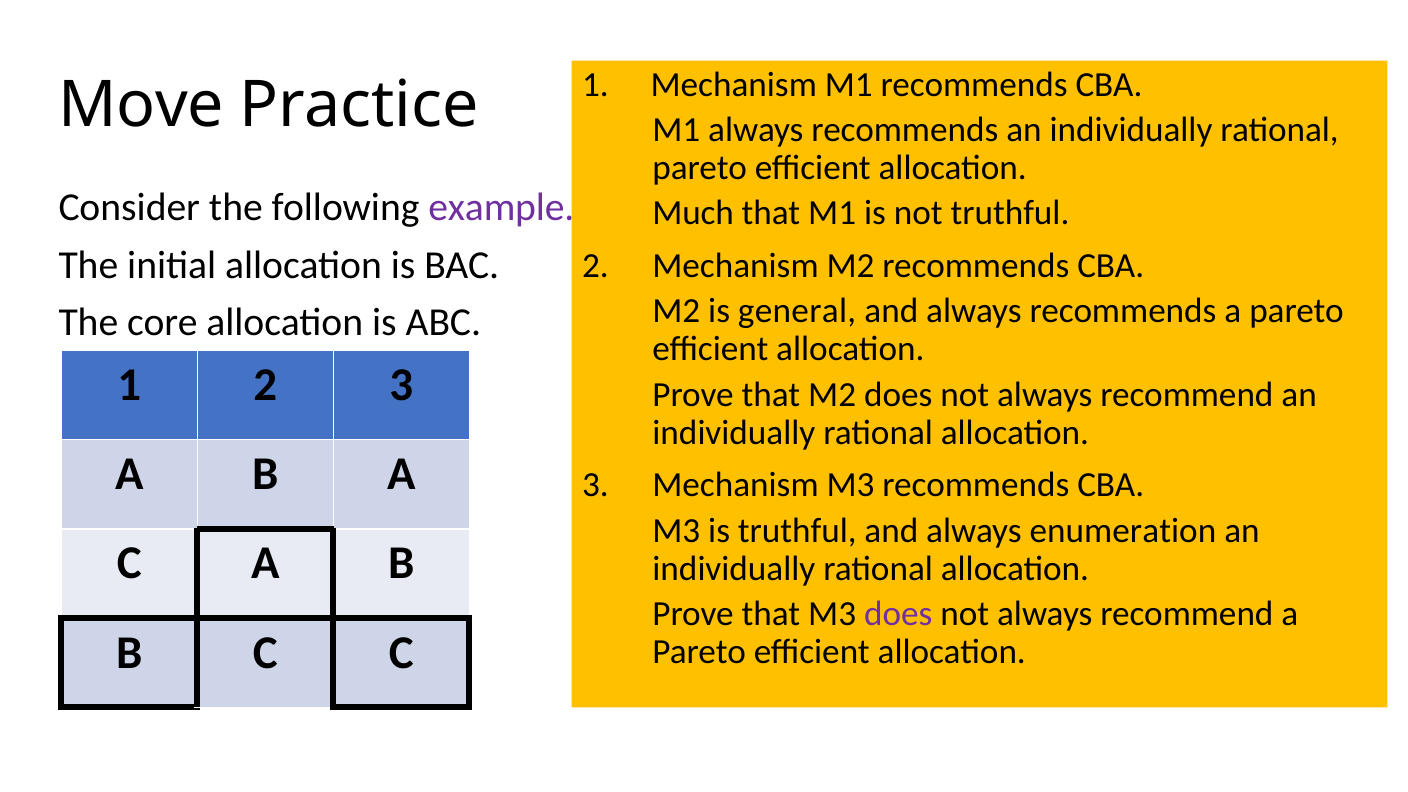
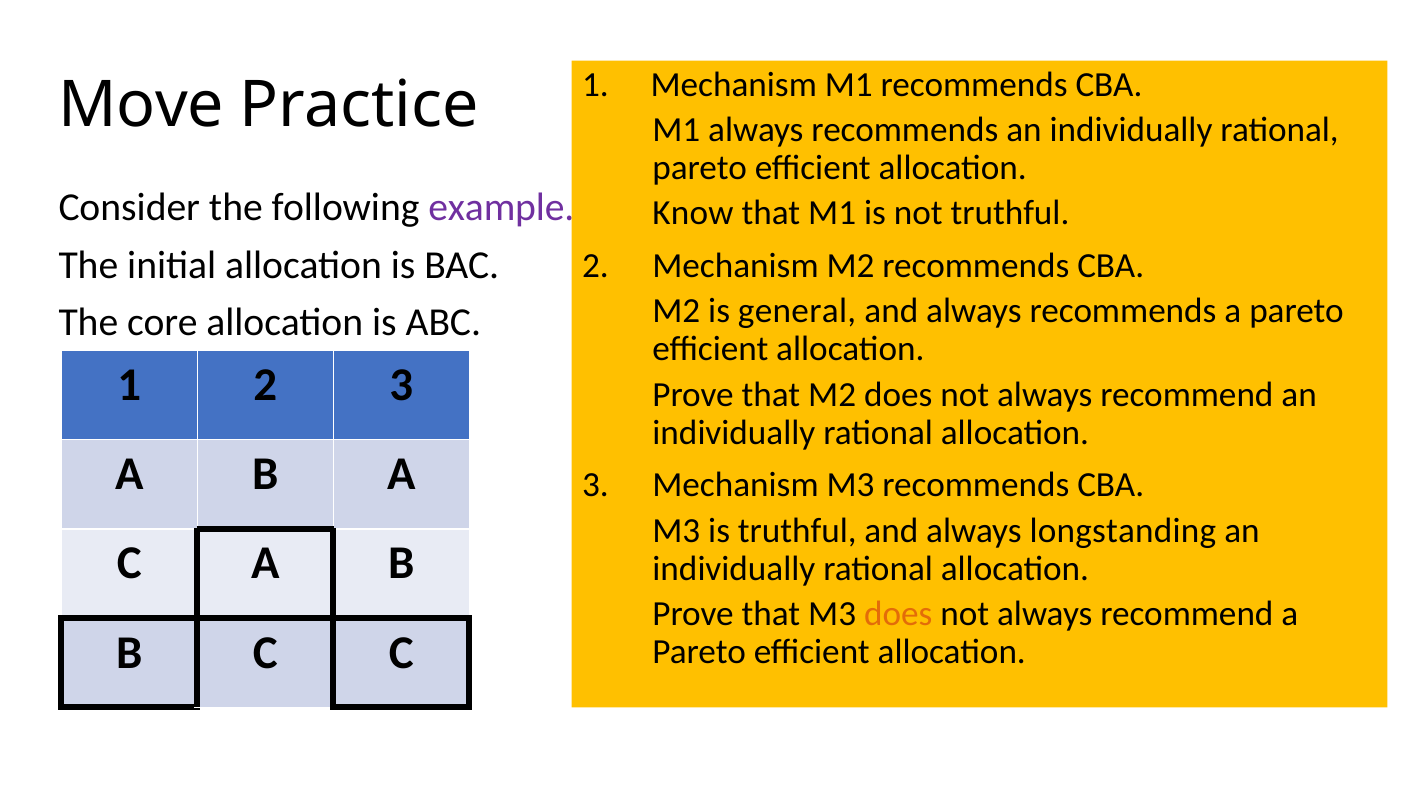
Much: Much -> Know (693, 213)
enumeration: enumeration -> longstanding (1123, 531)
does colour: purple -> orange (898, 614)
